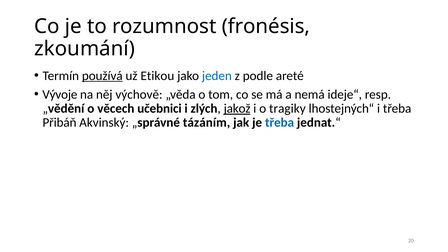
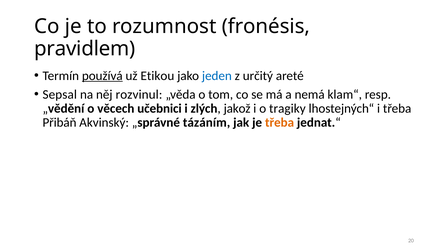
zkoumání: zkoumání -> pravidlem (85, 49)
podle: podle -> určitý (258, 76)
Vývoje: Vývoje -> Sepsal (60, 94)
výchově: výchově -> rozvinul (139, 94)
ideje“: ideje“ -> klam“ (345, 94)
jakož underline: present -> none (237, 109)
třeba colour: blue -> orange (280, 123)
